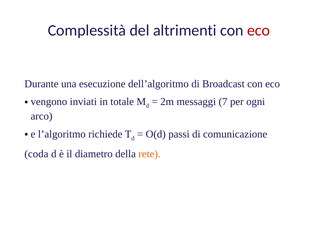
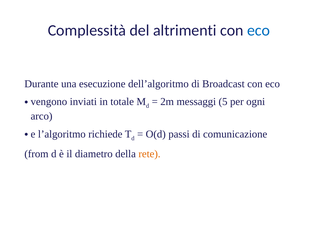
eco colour: red -> blue (259, 31)
7: 7 -> 5 (223, 102)
coda: coda -> from (36, 154)
